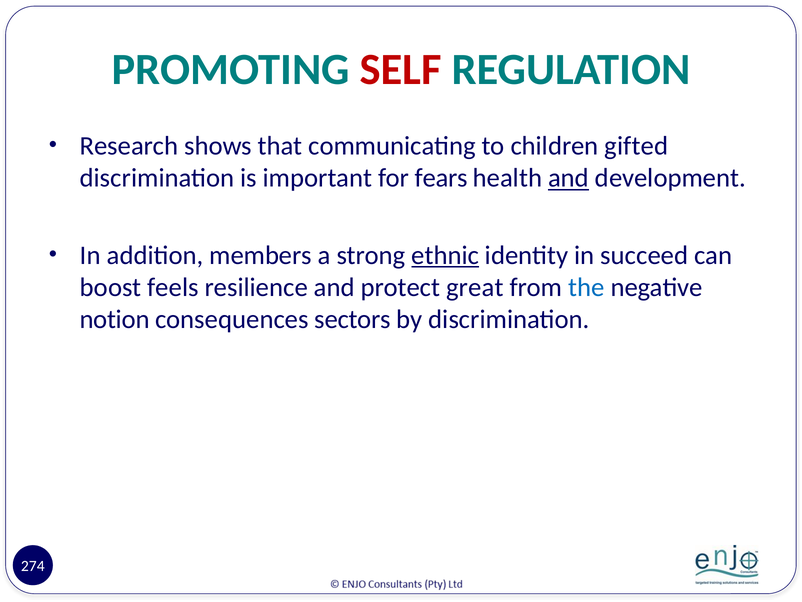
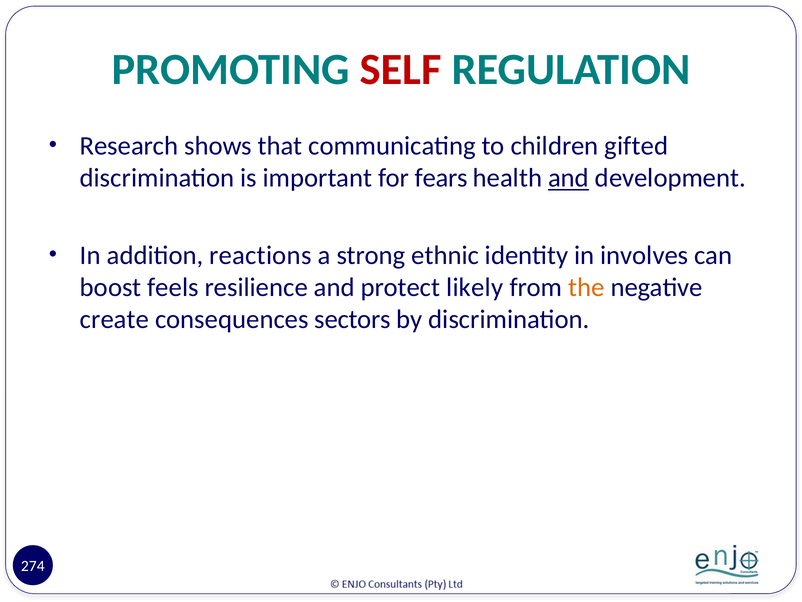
members: members -> reactions (260, 255)
ethnic underline: present -> none (445, 255)
succeed: succeed -> involves (644, 255)
great: great -> likely (475, 287)
the colour: blue -> orange (586, 287)
notion: notion -> create (115, 319)
